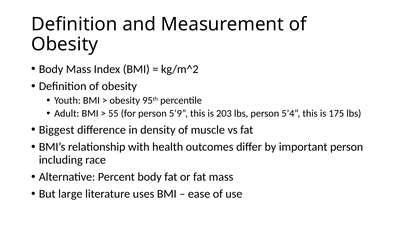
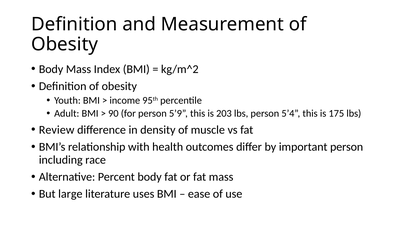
obesity: obesity -> income (125, 100)
55: 55 -> 90 (113, 114)
Biggest: Biggest -> Review (57, 130)
